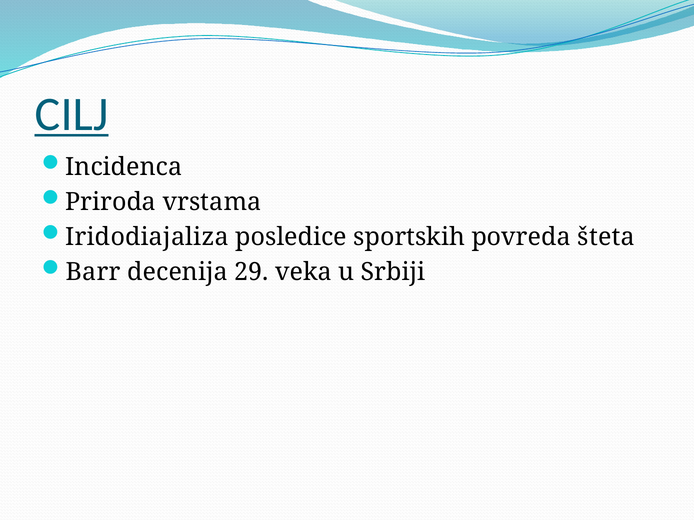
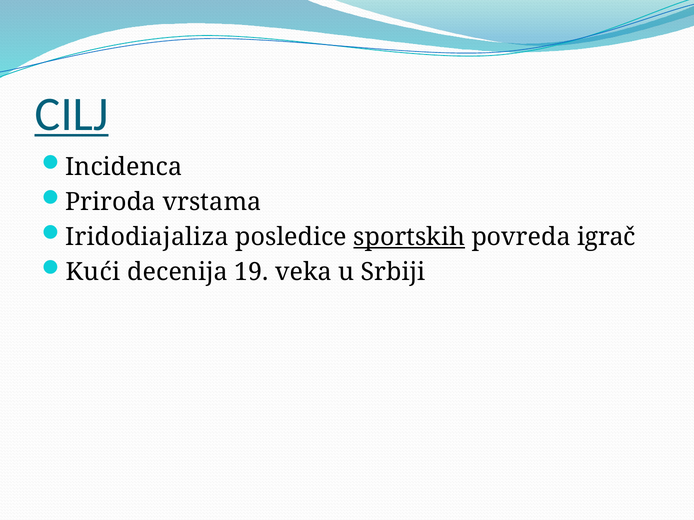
sportskih underline: none -> present (409, 237)
šteta: šteta -> igrač (606, 237)
Barr: Barr -> Kući (93, 272)
29: 29 -> 19 (251, 272)
